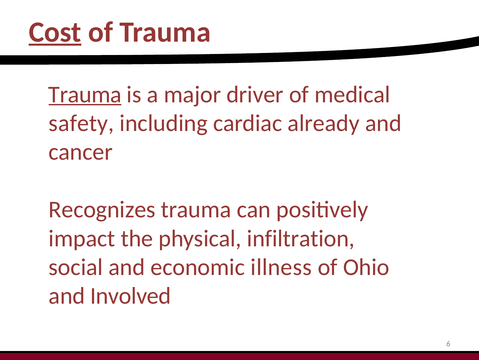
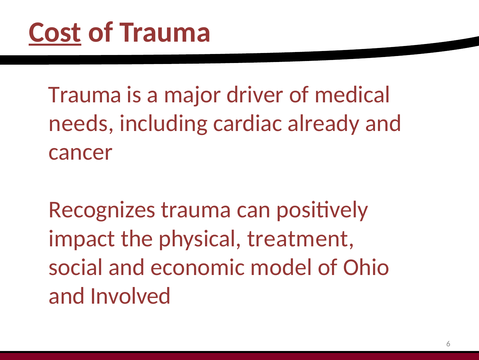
Trauma underline: present -> none (85, 94)
safety: safety -> needs (81, 123)
infiltration: infiltration -> treatment (301, 238)
illness: illness -> model (281, 267)
